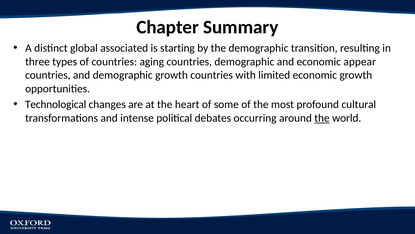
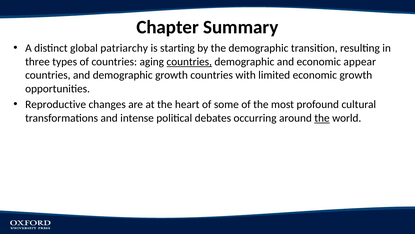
associated: associated -> patriarchy (124, 48)
countries underline: none -> present (189, 62)
Technological: Technological -> Reproductive (56, 104)
